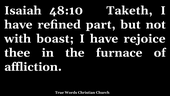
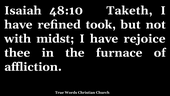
part: part -> took (101, 25)
boast: boast -> midst (55, 39)
